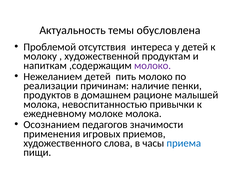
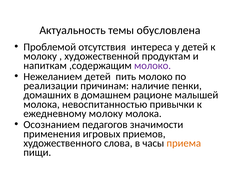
продуктов: продуктов -> домашних (47, 95)
ежедневному молоке: молоке -> молоку (106, 114)
приема colour: blue -> orange (184, 143)
